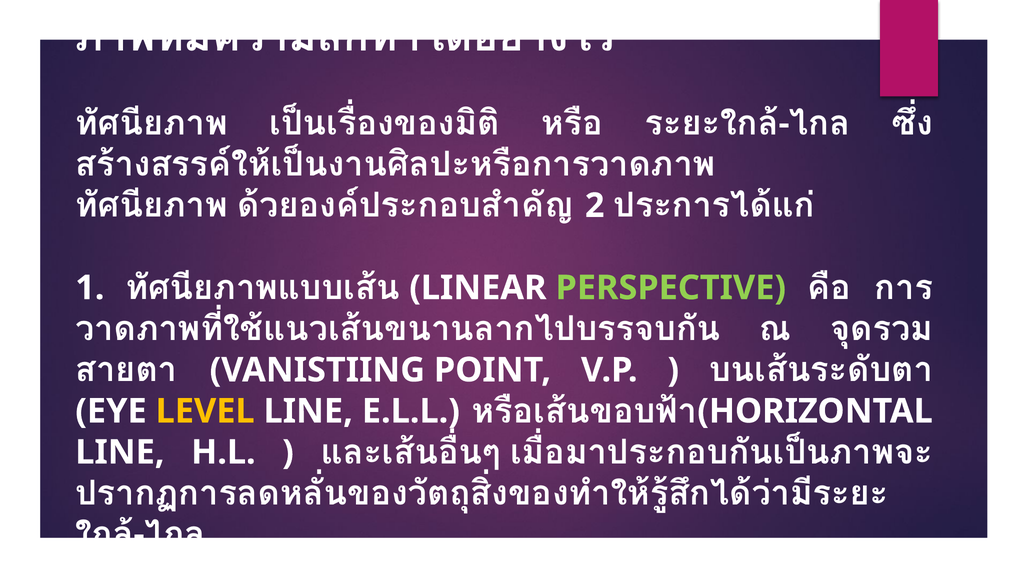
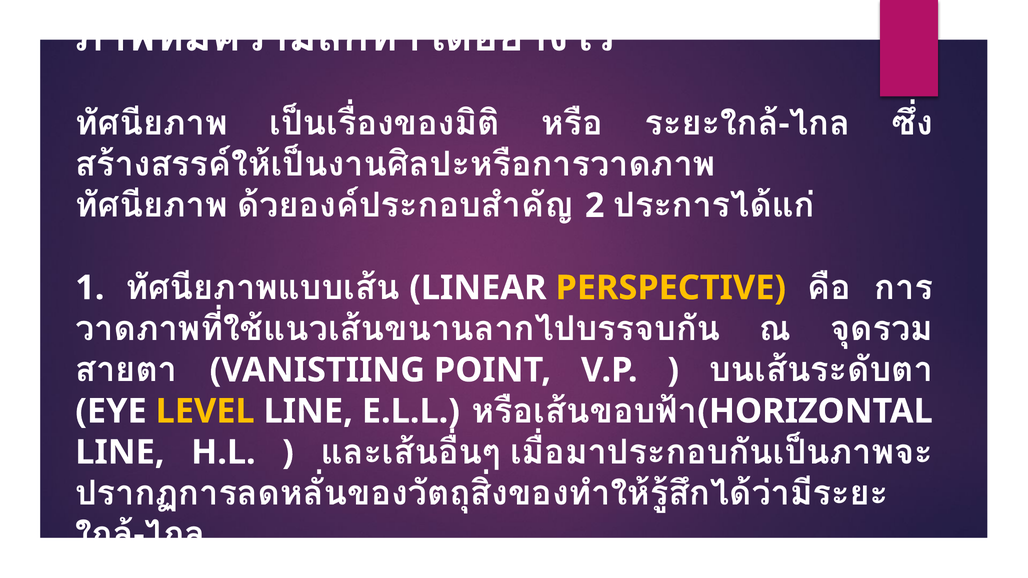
PERSPECTIVE colour: light green -> yellow (671, 288)
